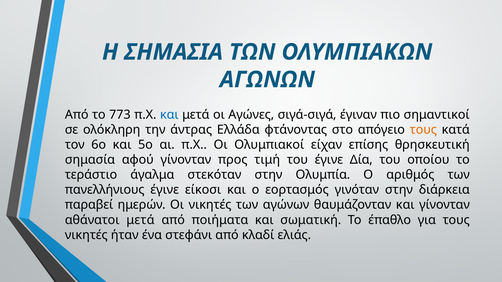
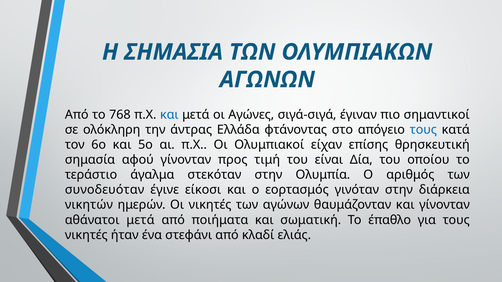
773: 773 -> 768 (120, 115)
τους colour: orange -> blue (423, 130)
του έγινε: έγινε -> είναι (329, 160)
πανελλήνιους: πανελλήνιους -> συνοδευόταν (105, 190)
παραβεί: παραβεί -> νικητών (89, 205)
